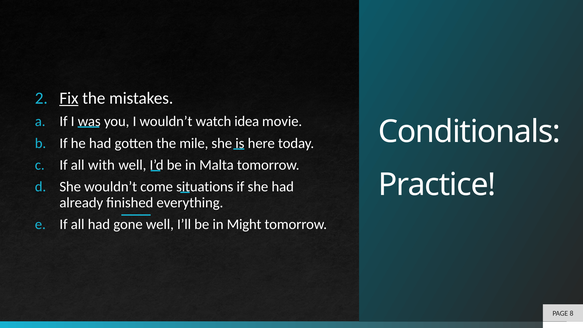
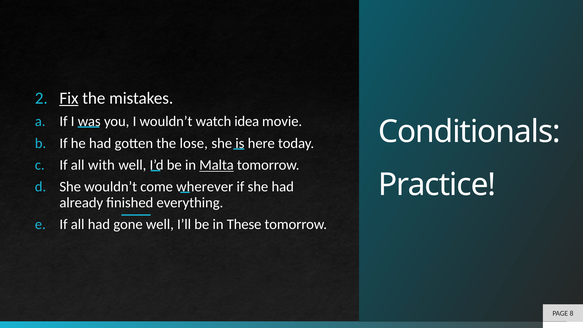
mile: mile -> lose (194, 143)
Malta underline: none -> present (216, 165)
situations: situations -> wherever (205, 187)
Might: Might -> These (244, 224)
